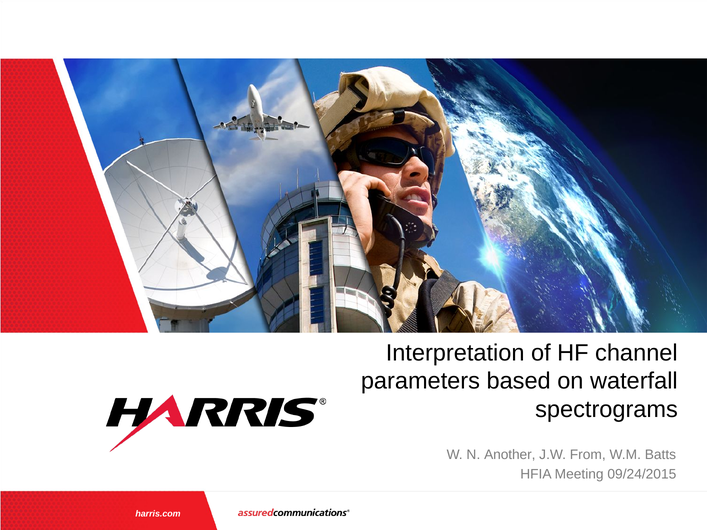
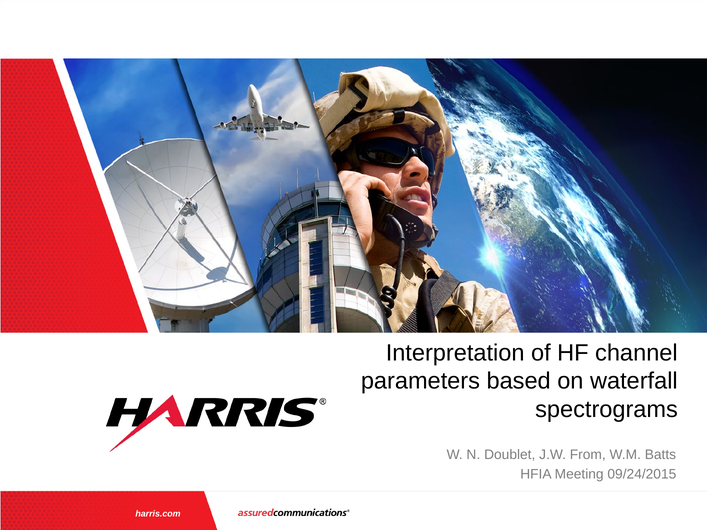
Another: Another -> Doublet (510, 455)
